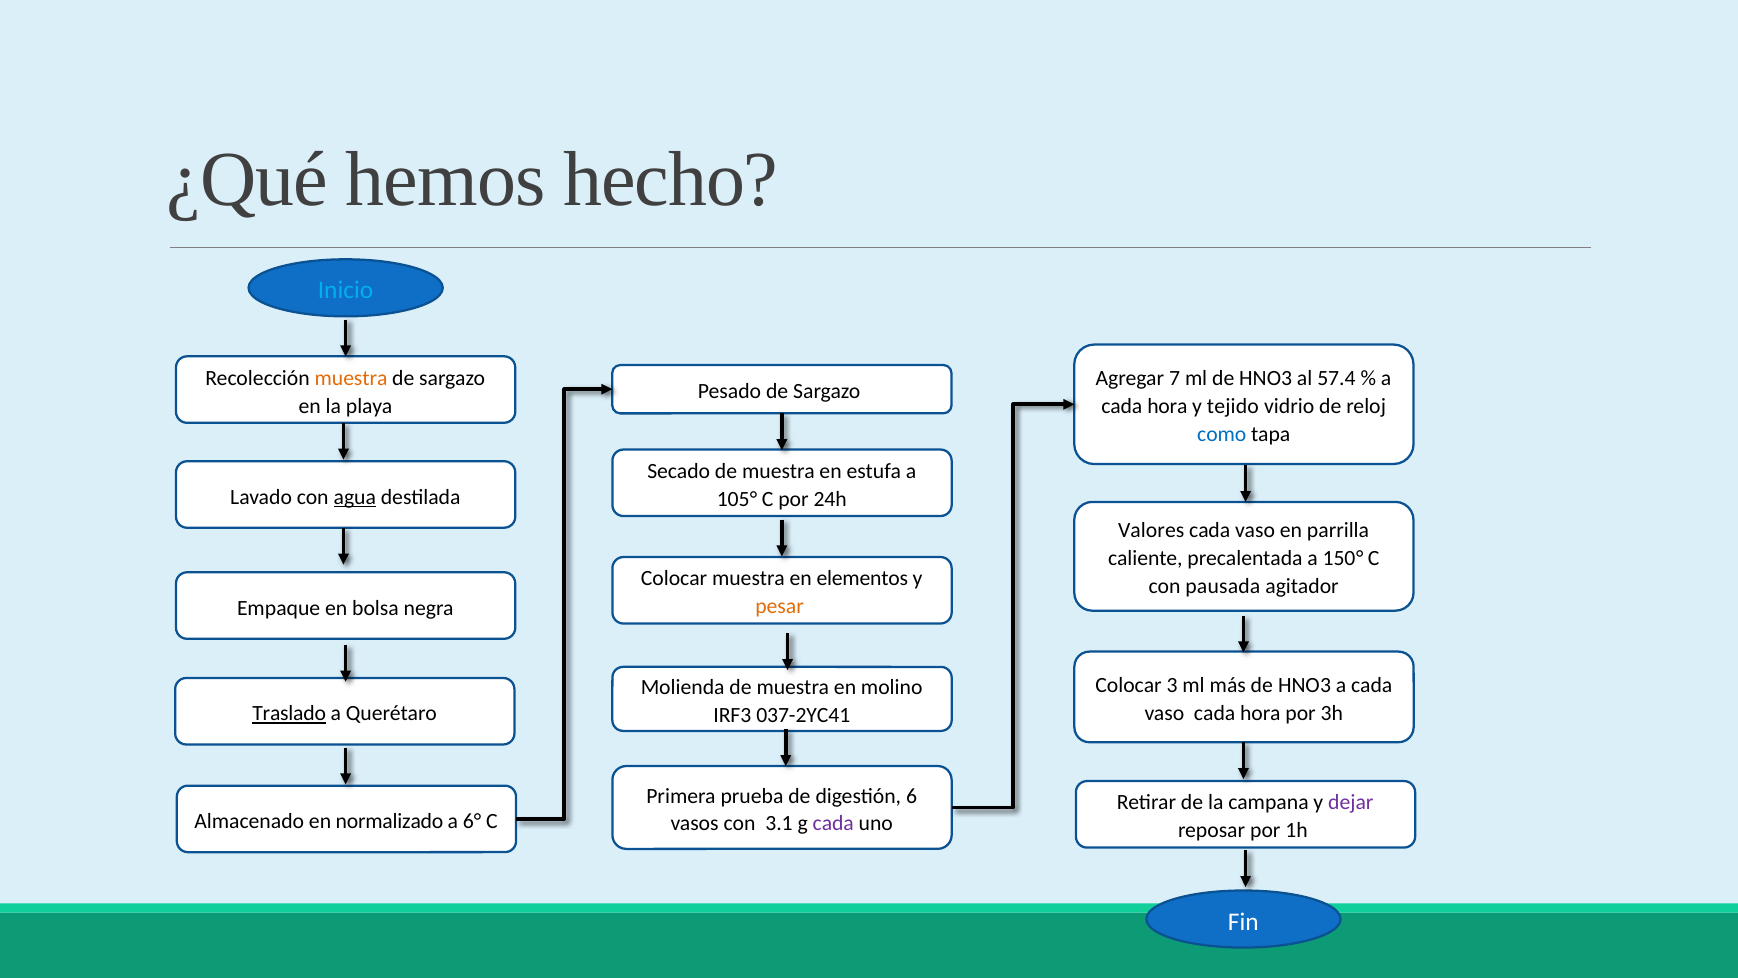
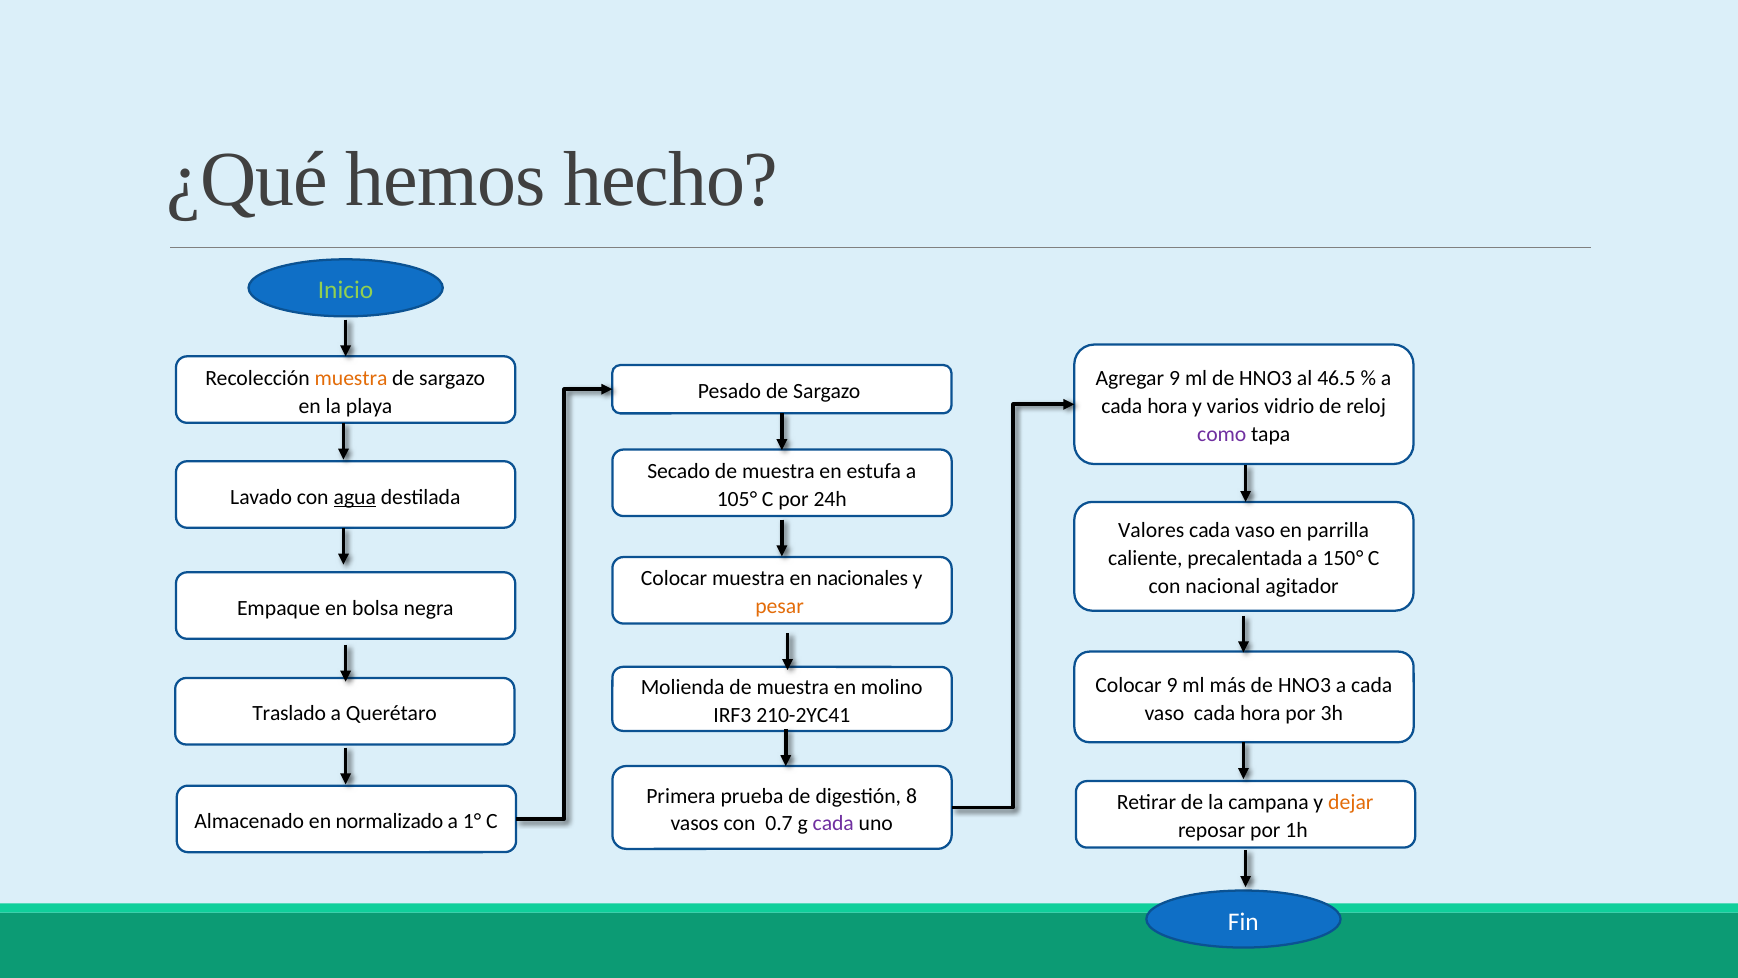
Inicio colour: light blue -> light green (346, 291)
Agregar 7: 7 -> 9 (1175, 379)
57.4: 57.4 -> 46.5 (1336, 379)
tejido: tejido -> varios (1233, 407)
como colour: blue -> purple (1222, 434)
elementos: elementos -> nacionales (862, 578)
pausada: pausada -> nacional (1223, 586)
Colocar 3: 3 -> 9 (1172, 685)
Traslado underline: present -> none (289, 713)
037-2YC41: 037-2YC41 -> 210-2YC41 (803, 715)
6: 6 -> 8 (912, 796)
dejar colour: purple -> orange (1351, 802)
6°: 6° -> 1° (472, 821)
3.1: 3.1 -> 0.7 (779, 823)
